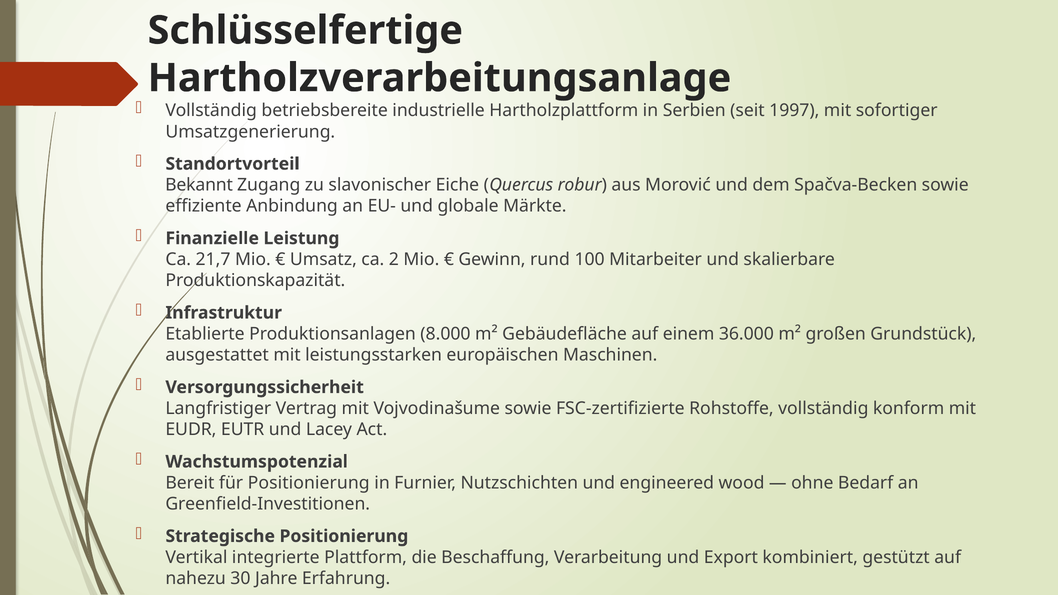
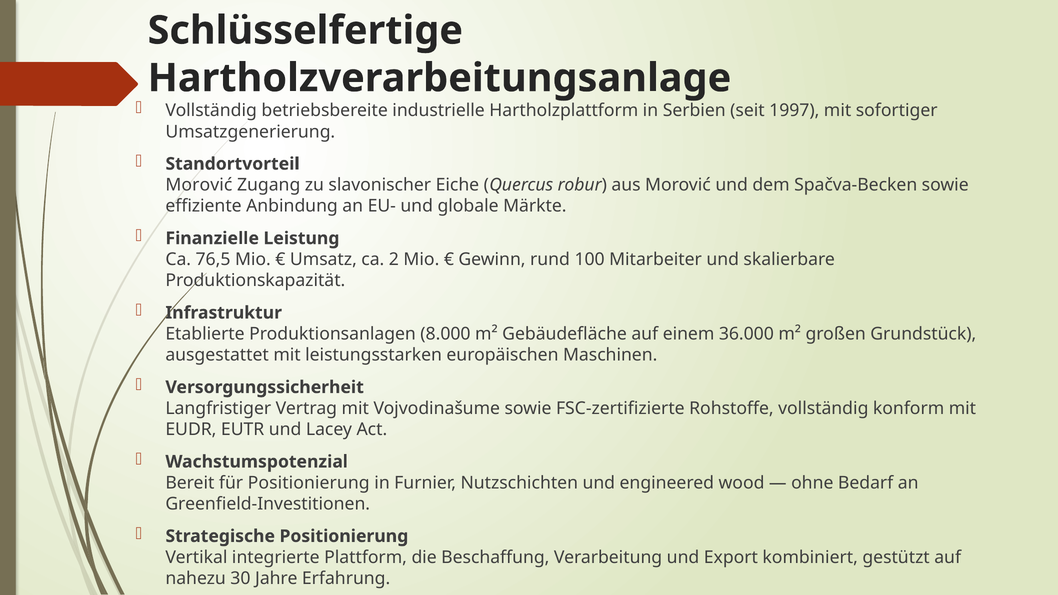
Bekannt: Bekannt -> Morović (199, 185)
21,7: 21,7 -> 76,5 (213, 260)
